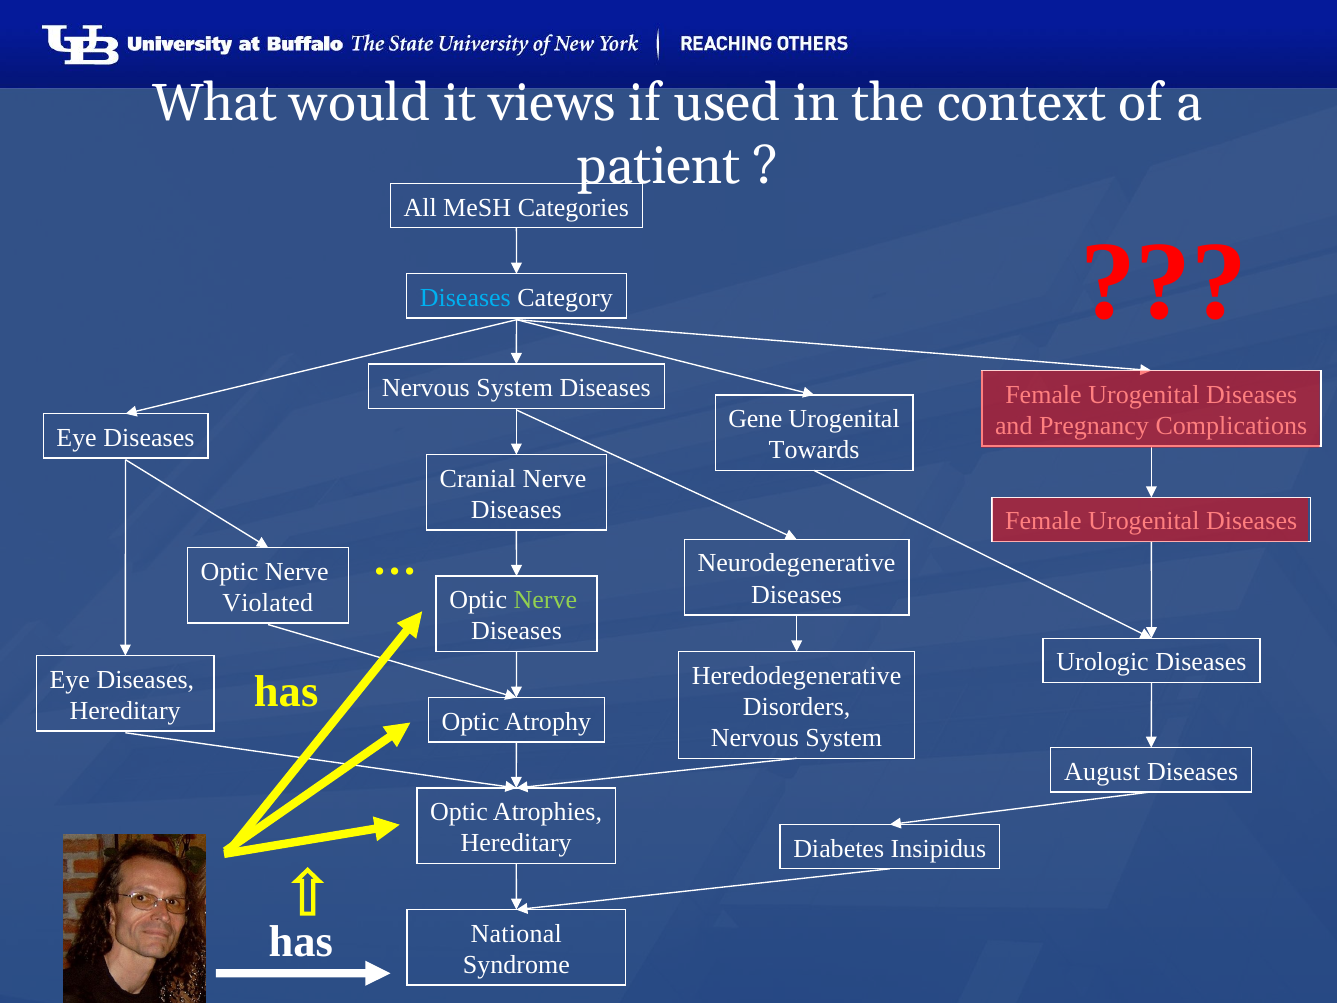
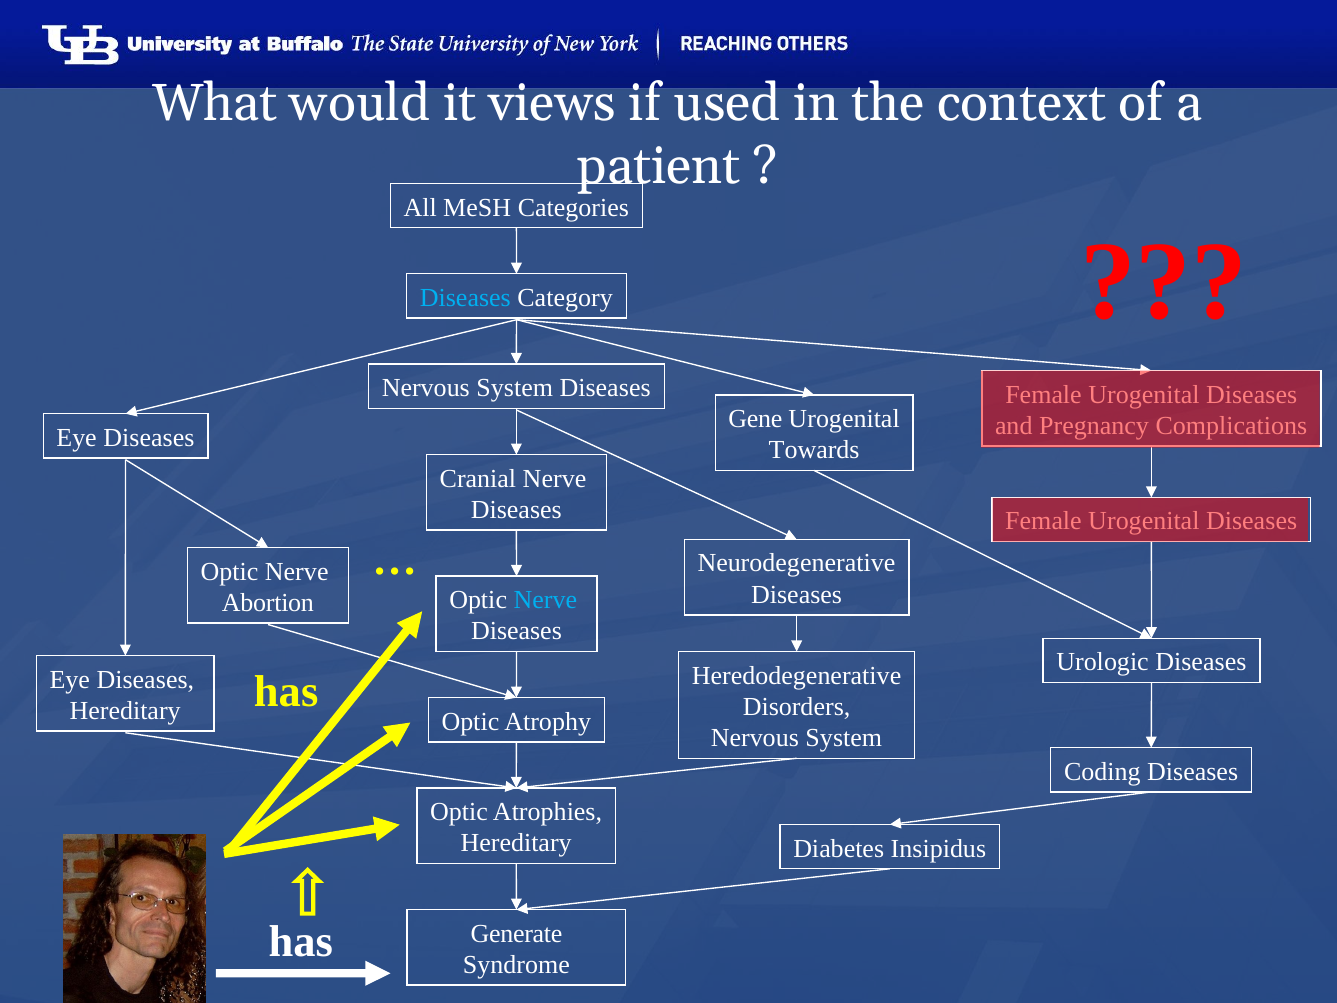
Nerve colour: light green -> light blue (545, 600)
Violated: Violated -> Abortion (268, 602)
August: August -> Coding (1102, 771)
National: National -> Generate (516, 933)
